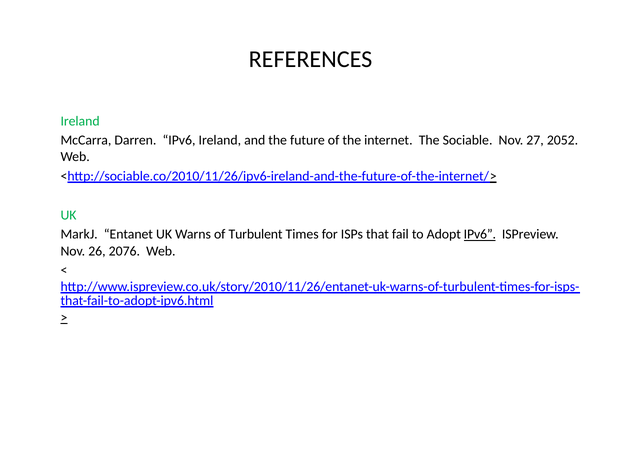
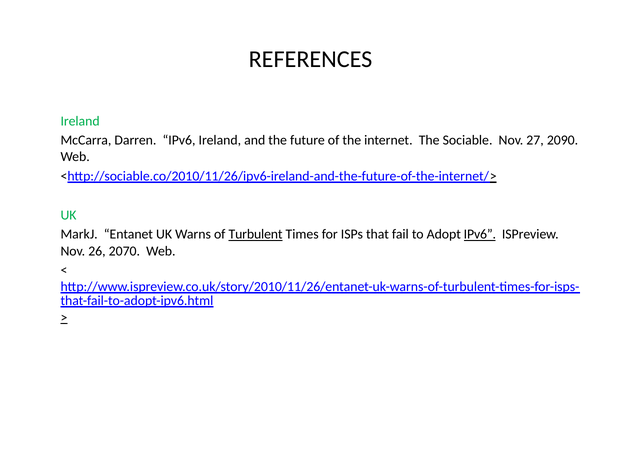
2052: 2052 -> 2090 (563, 140)
Turbulent underline: none -> present (256, 234)
2076: 2076 -> 2070 (124, 251)
